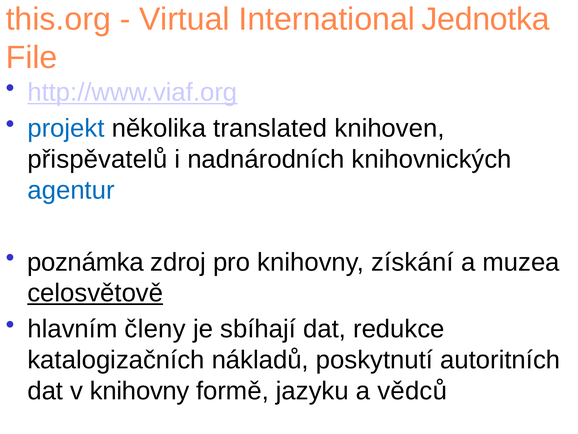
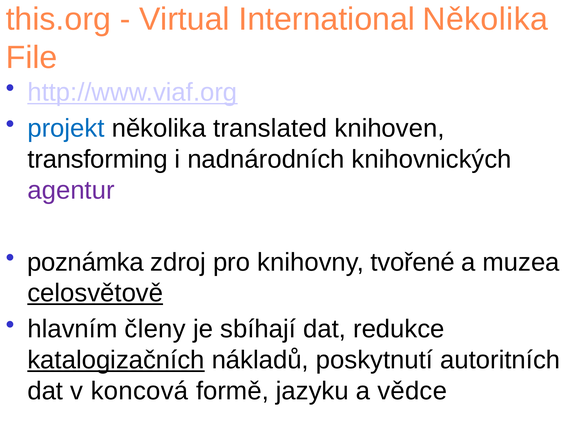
International Jednotka: Jednotka -> Několika (485, 19)
přispěvatelů: přispěvatelů -> transforming (98, 159)
agentur colour: blue -> purple (71, 190)
získání: získání -> tvořené (413, 262)
katalogizačních underline: none -> present (116, 360)
v knihovny: knihovny -> koncová (139, 390)
vědců: vědců -> vědce (412, 390)
